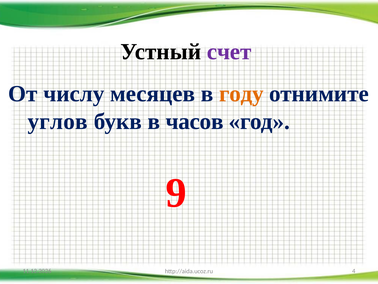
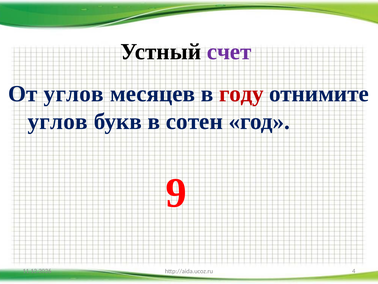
От числу: числу -> углов (74, 94)
году colour: orange -> red (241, 94)
часов: часов -> сотен (194, 121)
